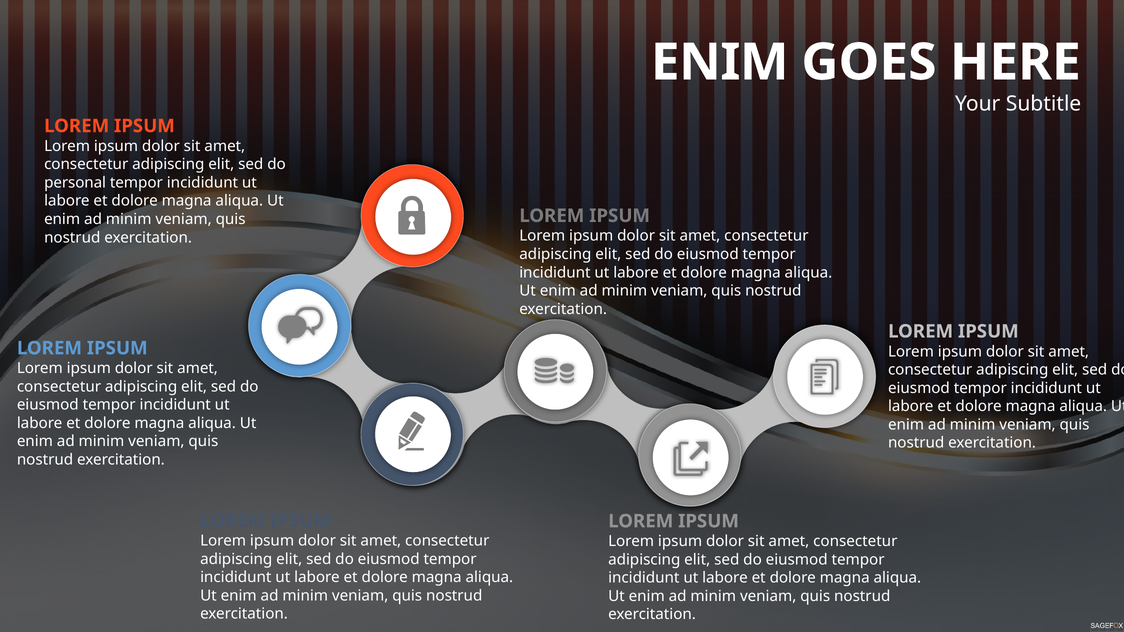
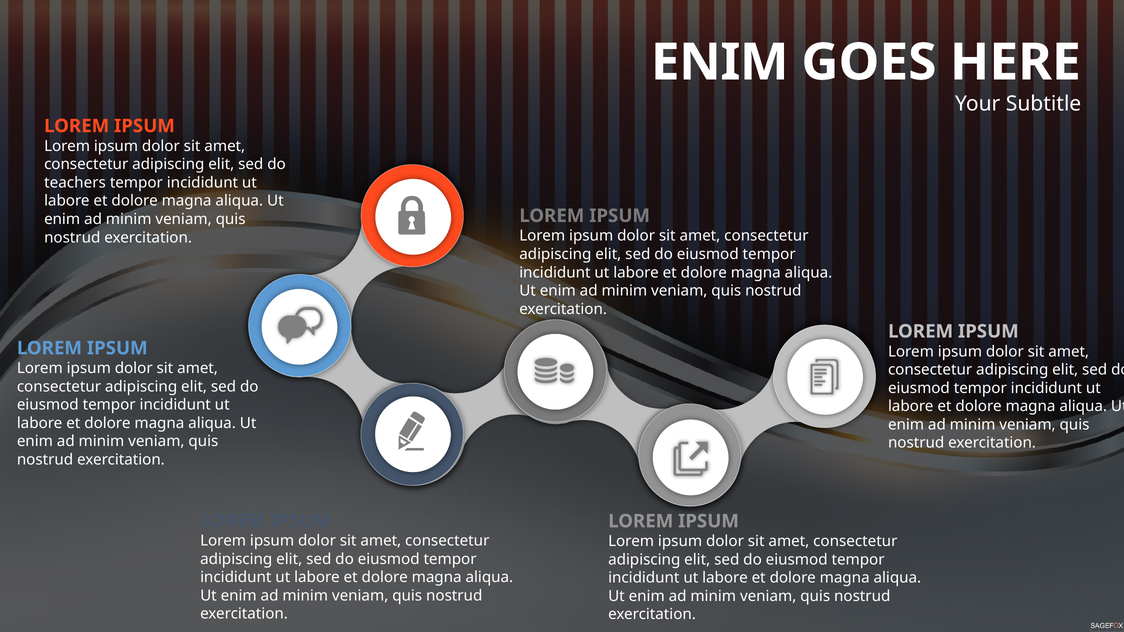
personal: personal -> teachers (75, 183)
